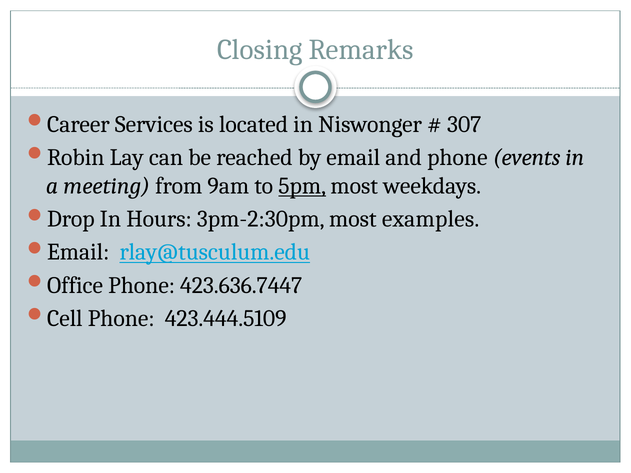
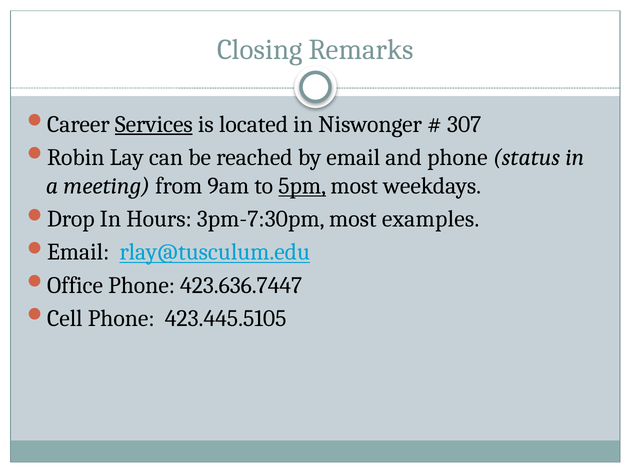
Services underline: none -> present (154, 124)
events: events -> status (526, 158)
3pm-2:30pm: 3pm-2:30pm -> 3pm-7:30pm (261, 219)
423.444.5109: 423.444.5109 -> 423.445.5105 (226, 319)
